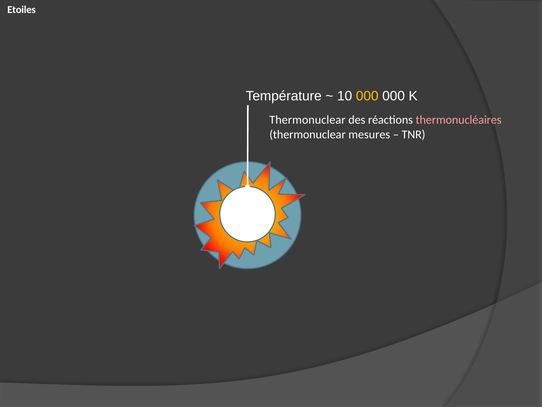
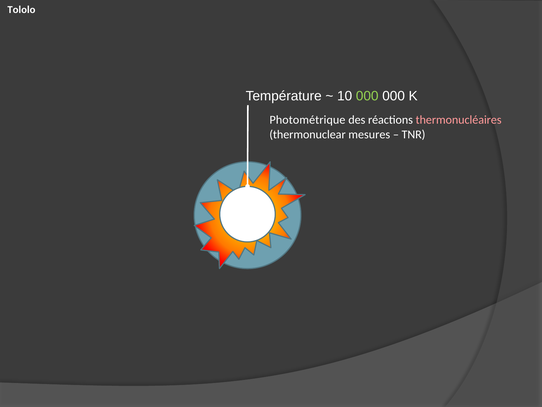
Etoiles: Etoiles -> Tololo (21, 10)
000 colour: yellow -> light green (367, 96)
Thermonuclear: Thermonuclear -> Photométrique (307, 120)
